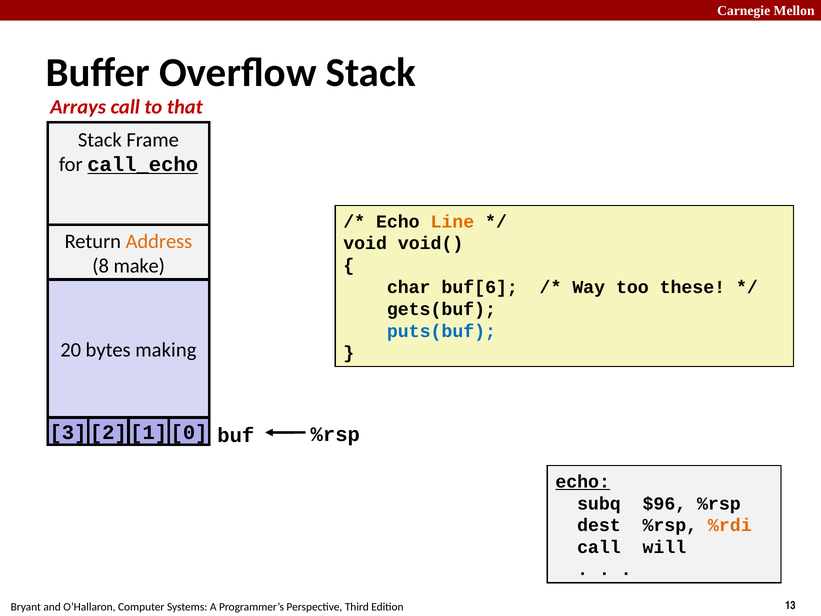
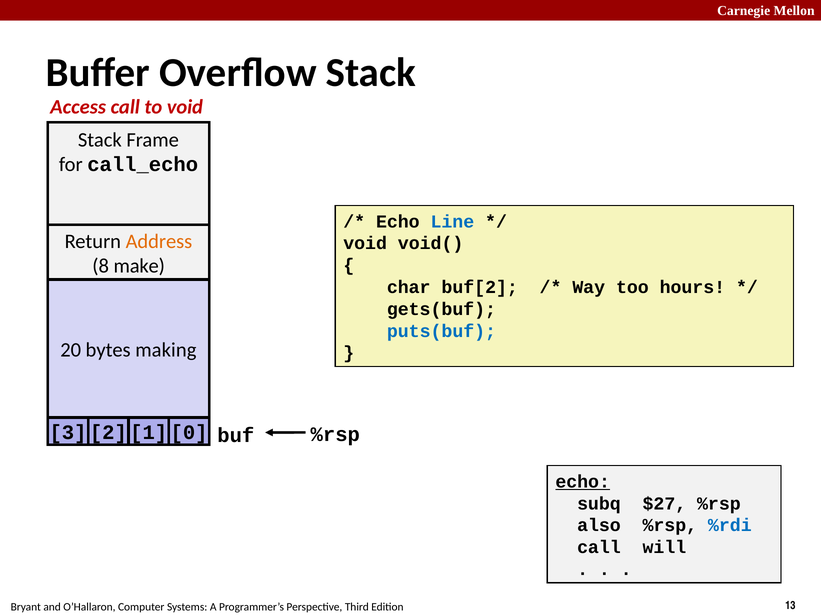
Arrays: Arrays -> Access (78, 107)
to that: that -> void (185, 107)
call_echo underline: present -> none (143, 165)
Line colour: orange -> blue (452, 221)
buf[6: buf[6 -> buf[2 (480, 287)
these: these -> hours (692, 287)
$96: $96 -> $27 (664, 503)
dest: dest -> also (599, 525)
%rdi colour: orange -> blue (730, 525)
